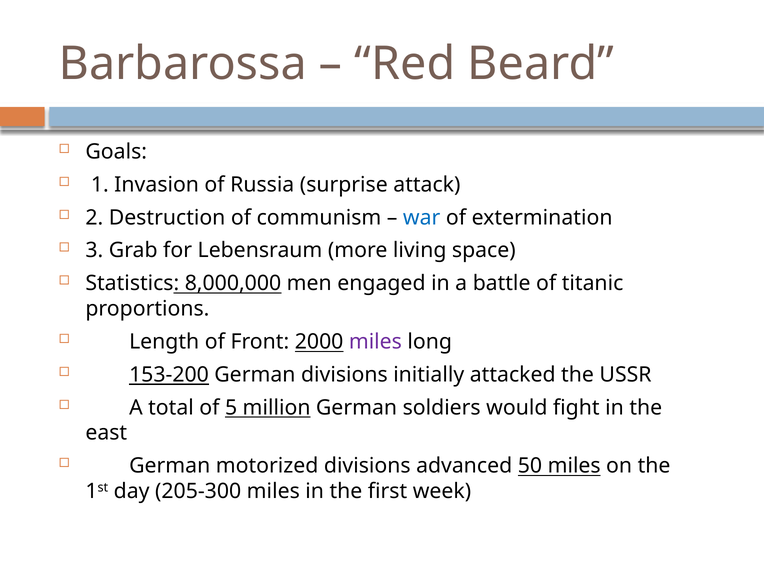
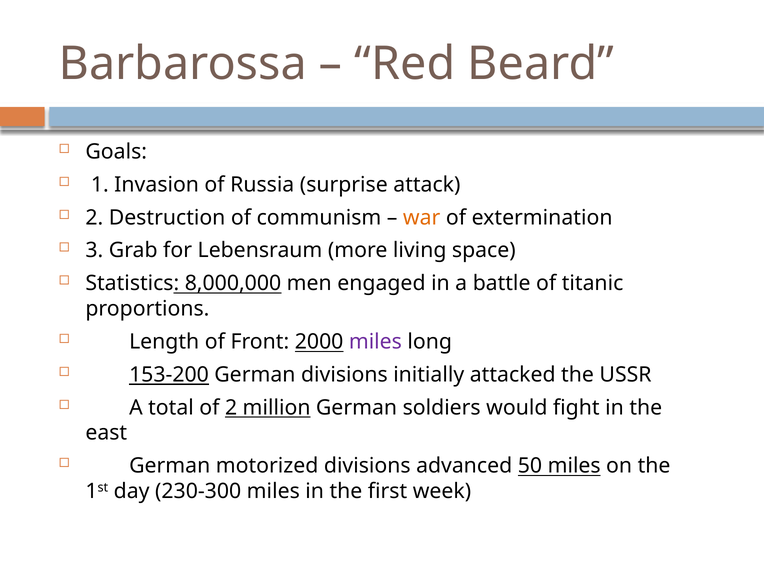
war colour: blue -> orange (422, 217)
of 5: 5 -> 2 (231, 408)
205-300: 205-300 -> 230-300 (198, 491)
